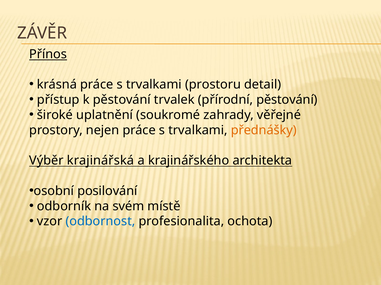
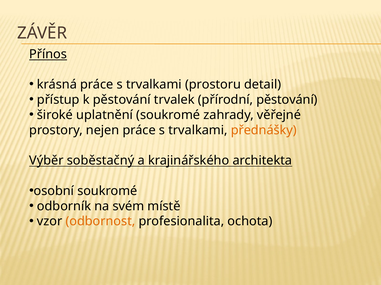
krajinářská: krajinářská -> soběstačný (101, 161)
osobní posilování: posilování -> soukromé (107, 191)
odbornost colour: blue -> orange (100, 222)
